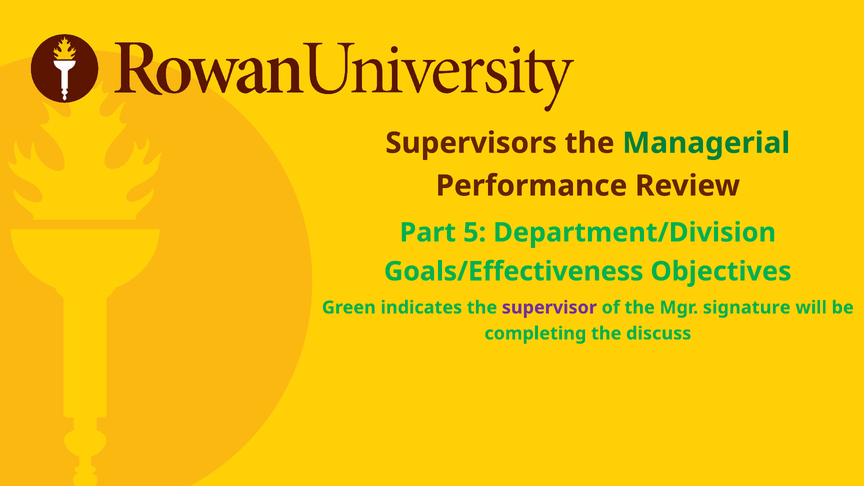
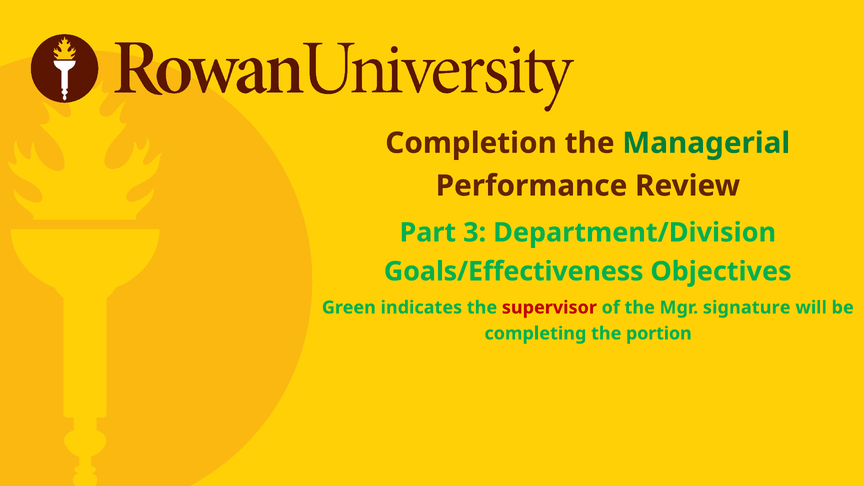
Supervisors: Supervisors -> Completion (471, 143)
5: 5 -> 3 (475, 233)
supervisor colour: purple -> red (549, 308)
discuss: discuss -> portion (659, 333)
